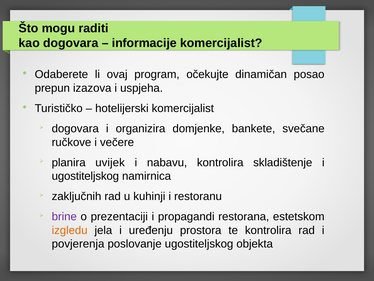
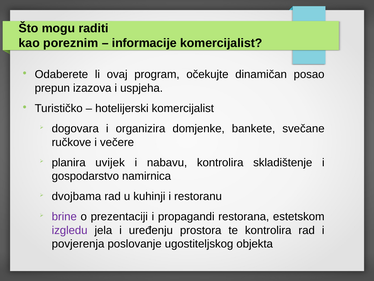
kao dogovara: dogovara -> poreznim (71, 43)
ugostiteljskog: ugostiteljskog -> gospodarstvo (85, 176)
zaključnih: zaključnih -> dvojbama (76, 196)
izgledu colour: orange -> purple (70, 230)
